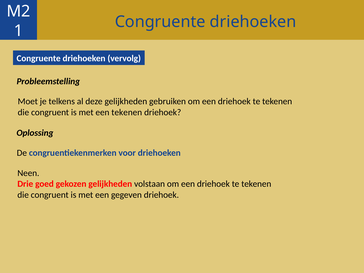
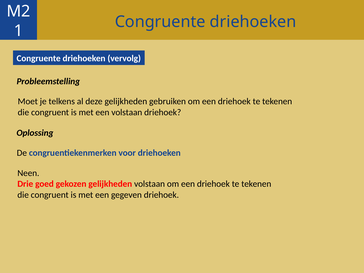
een tekenen: tekenen -> volstaan (127, 112)
